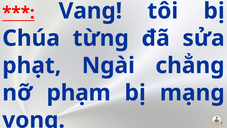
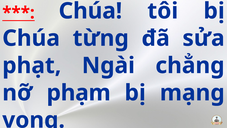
Vang: Vang -> Chúa (90, 11)
